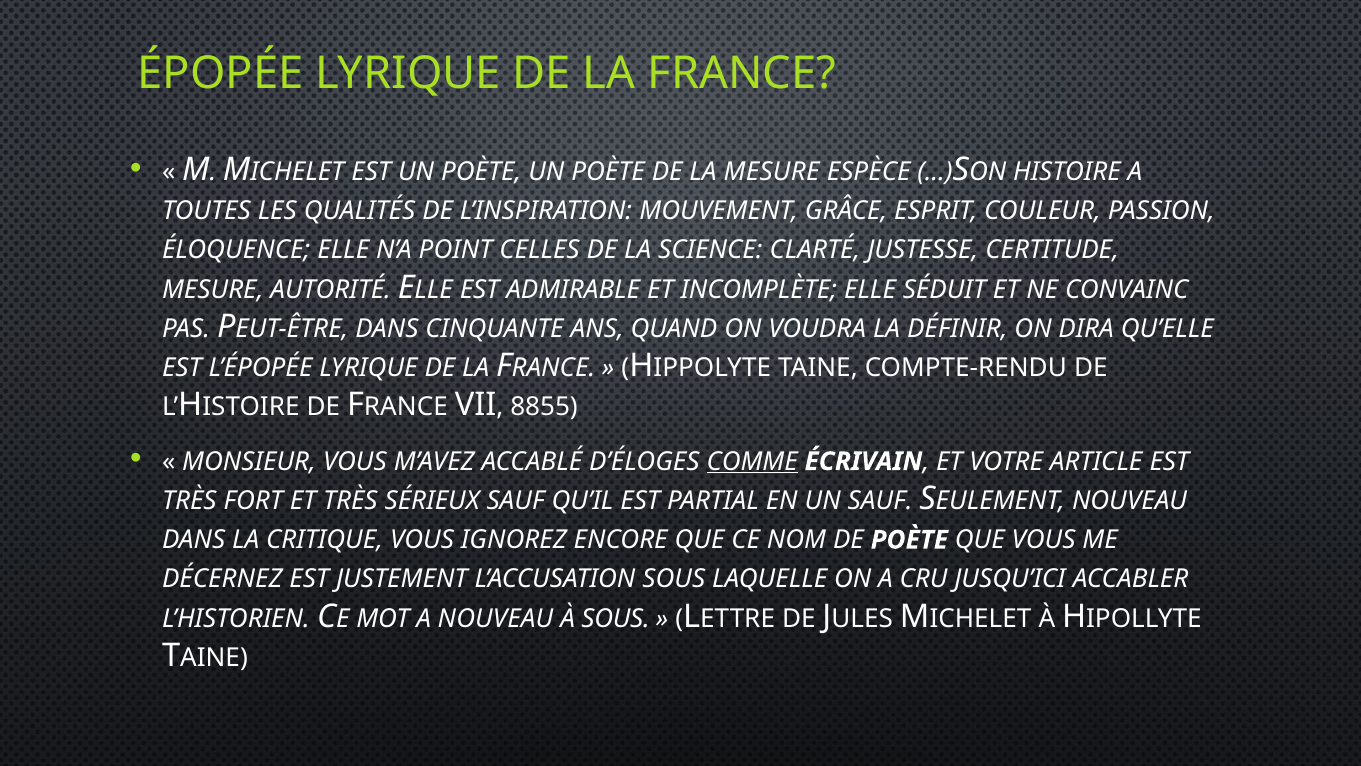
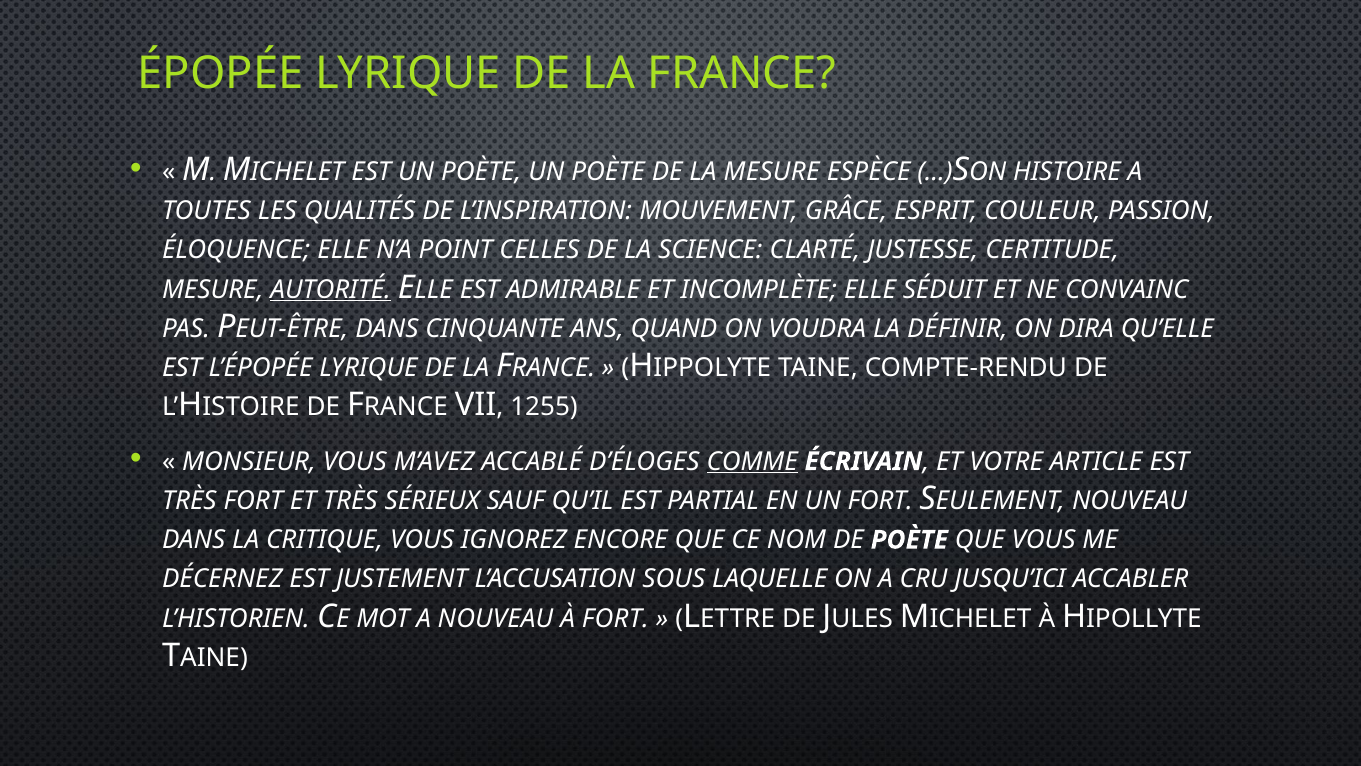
AUTORITÉ underline: none -> present (331, 289)
8855: 8855 -> 1255 (544, 407)
UN SAUF: SAUF -> FORT (880, 500)
À SOUS: SOUS -> FORT (615, 618)
